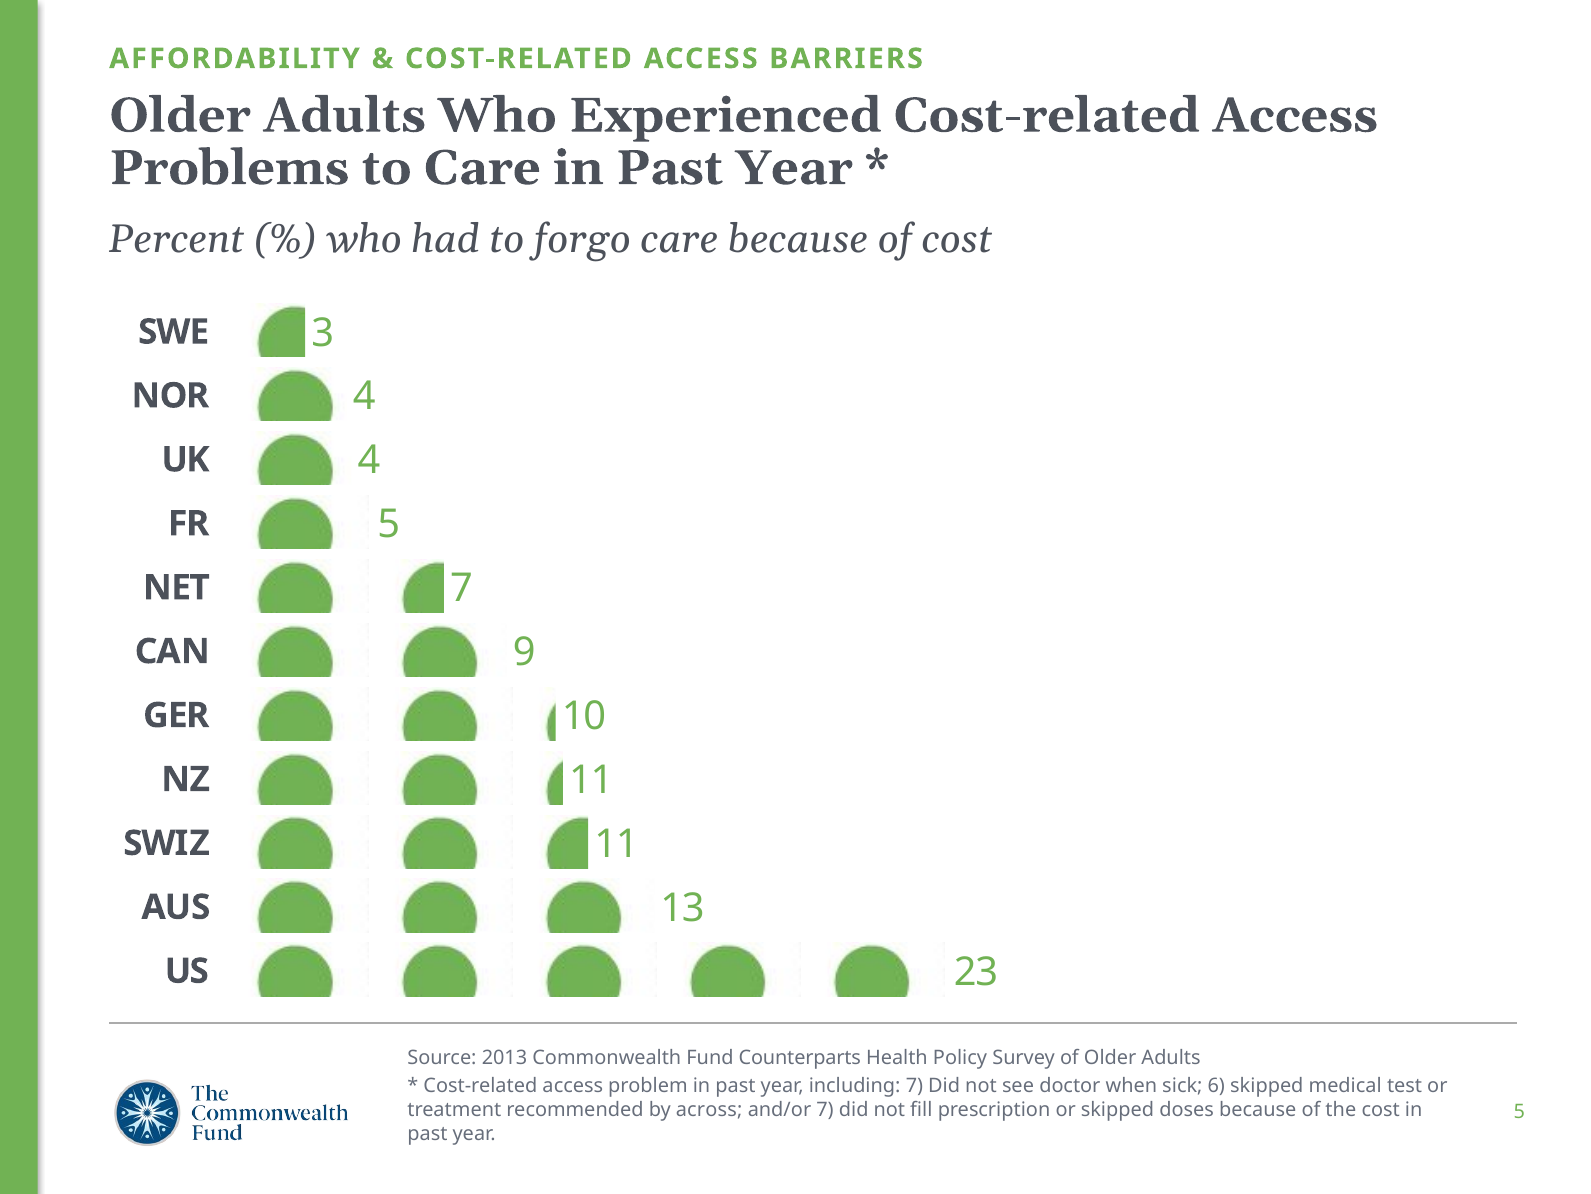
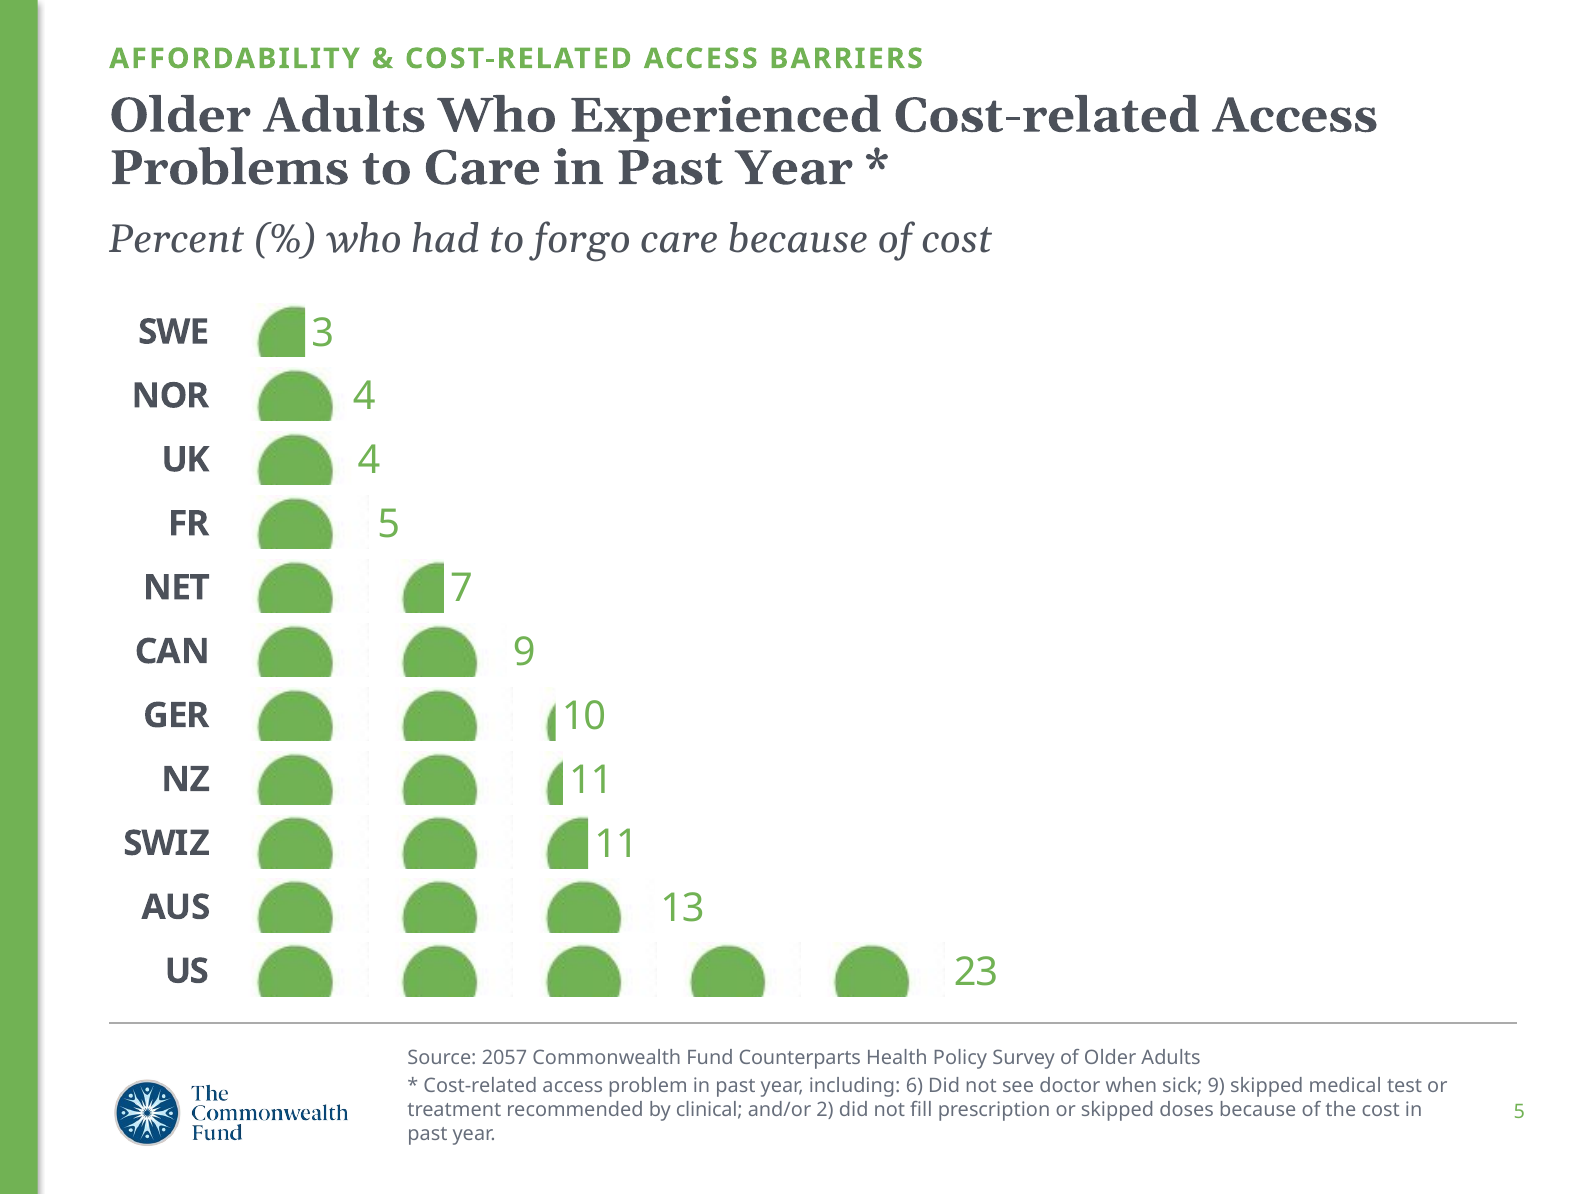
2013: 2013 -> 2057 (504, 1057)
including 7: 7 -> 6 (914, 1085)
sick 6: 6 -> 9 (1216, 1085)
across: across -> clinical (709, 1109)
and/or 7: 7 -> 2 (825, 1109)
